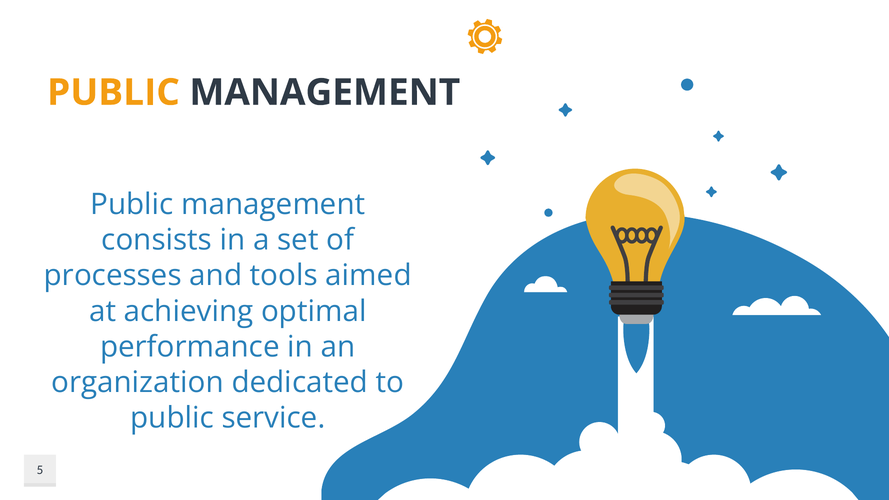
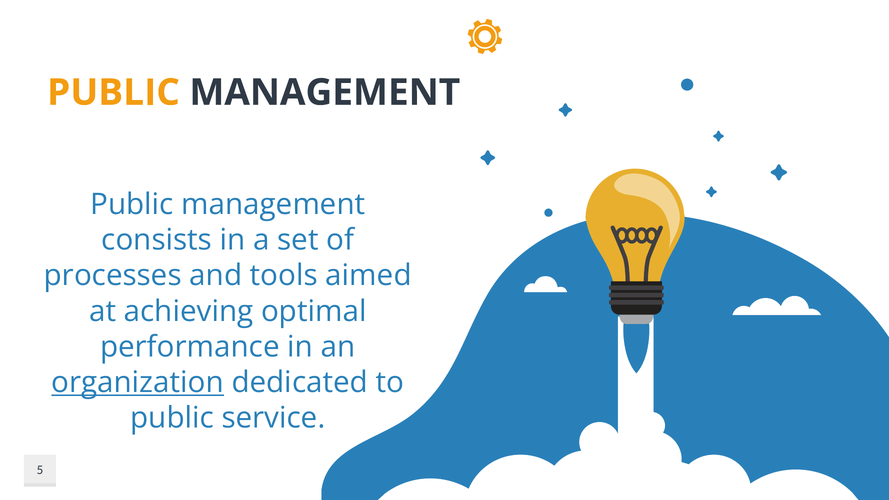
organization underline: none -> present (138, 382)
